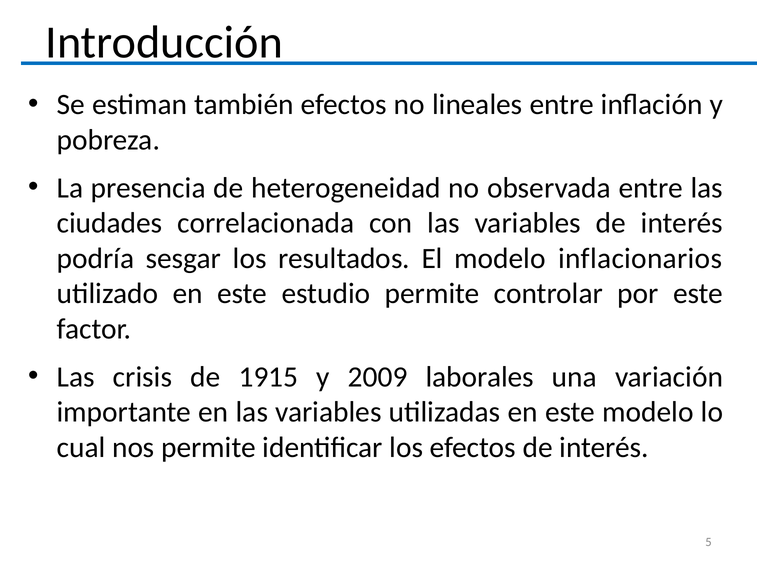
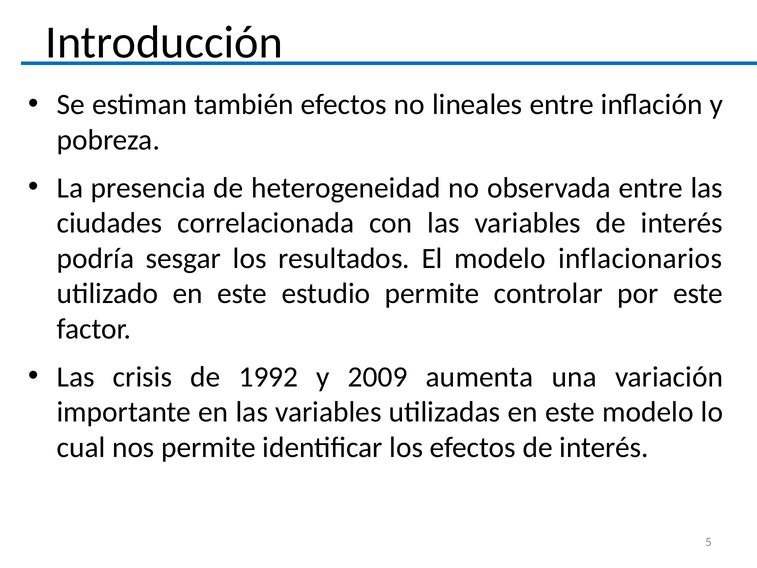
1915: 1915 -> 1992 (268, 377)
laborales: laborales -> aumenta (480, 377)
